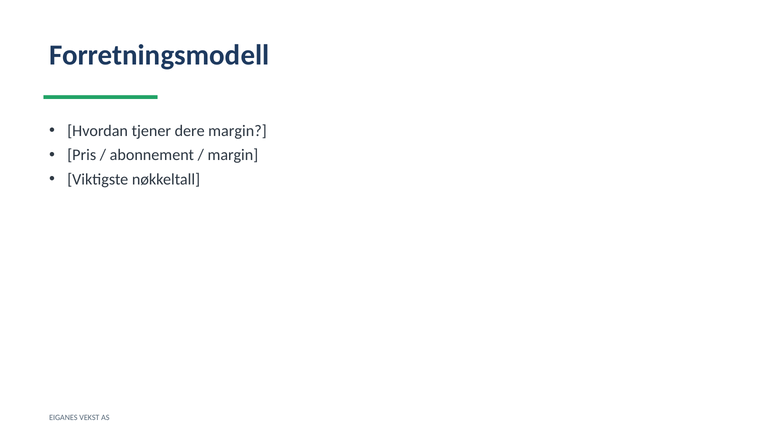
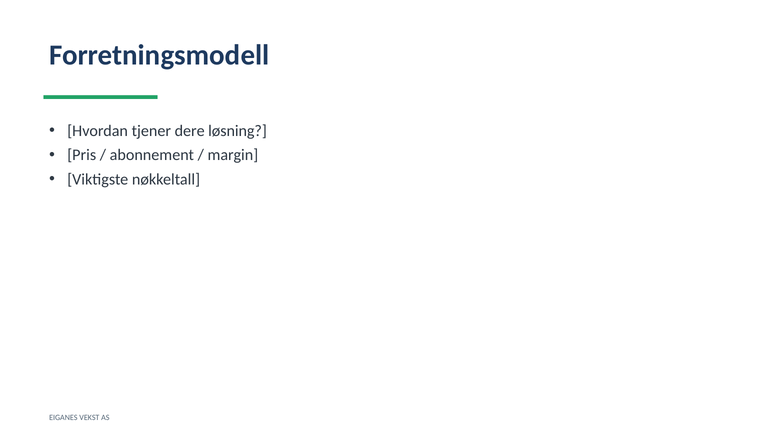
dere margin: margin -> løsning (238, 131)
